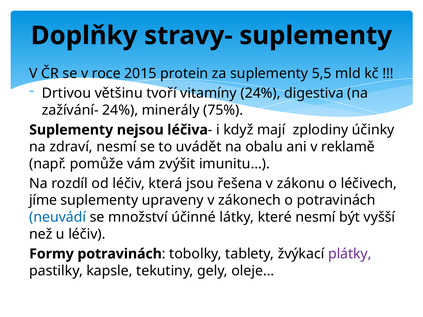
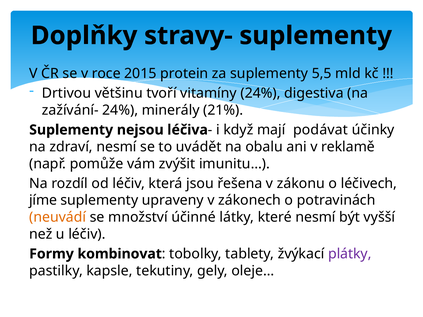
75%: 75% -> 21% (223, 110)
zplodiny: zplodiny -> podávat (320, 130)
neuvádí colour: blue -> orange (58, 217)
Formy potravinách: potravinách -> kombinovat (120, 254)
